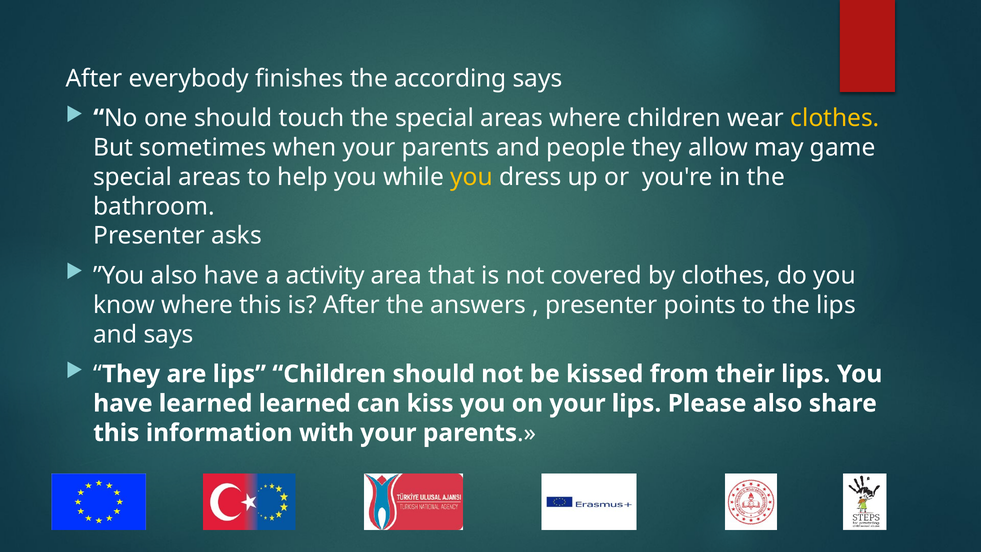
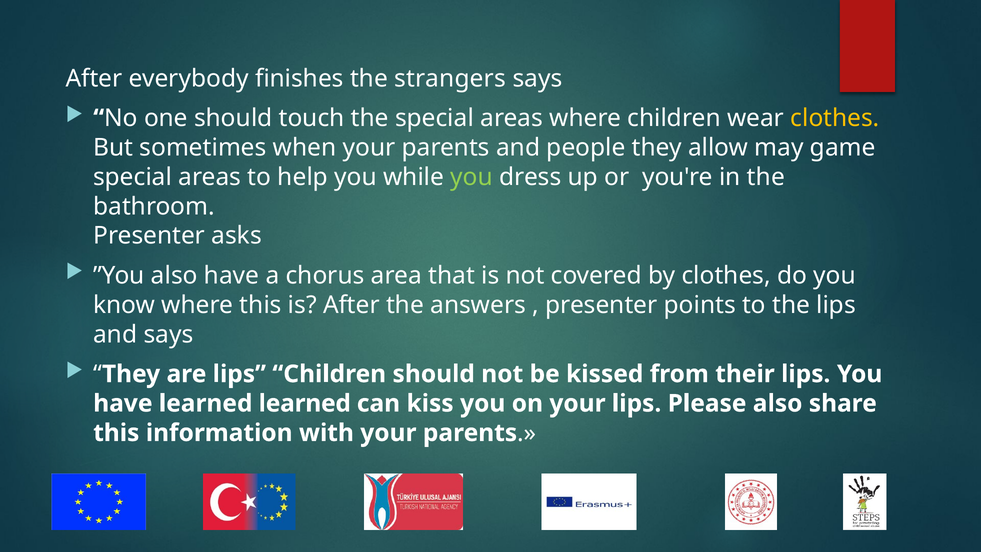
according: according -> strangers (450, 78)
you colour: yellow -> light green (472, 177)
activity: activity -> chorus (325, 275)
